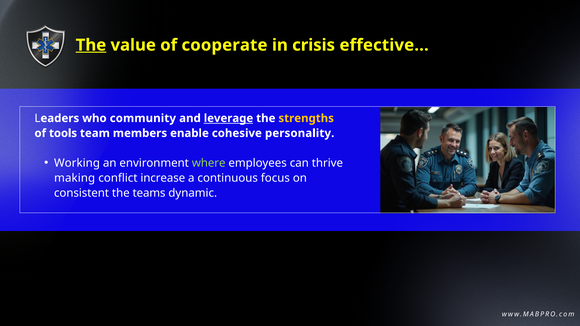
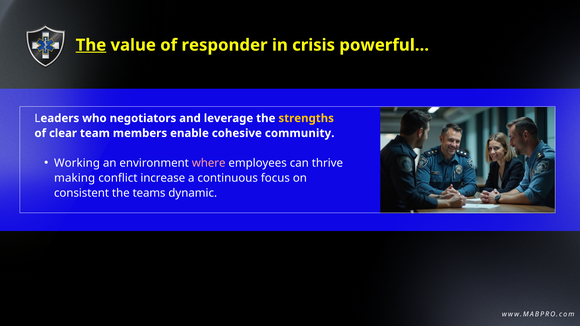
cooperate: cooperate -> responder (225, 45)
effective: effective -> powerful (384, 45)
community: community -> negotiators (143, 118)
leverage underline: present -> none (228, 118)
tools: tools -> clear (63, 133)
personality: personality -> community (300, 133)
where colour: light green -> pink (209, 163)
